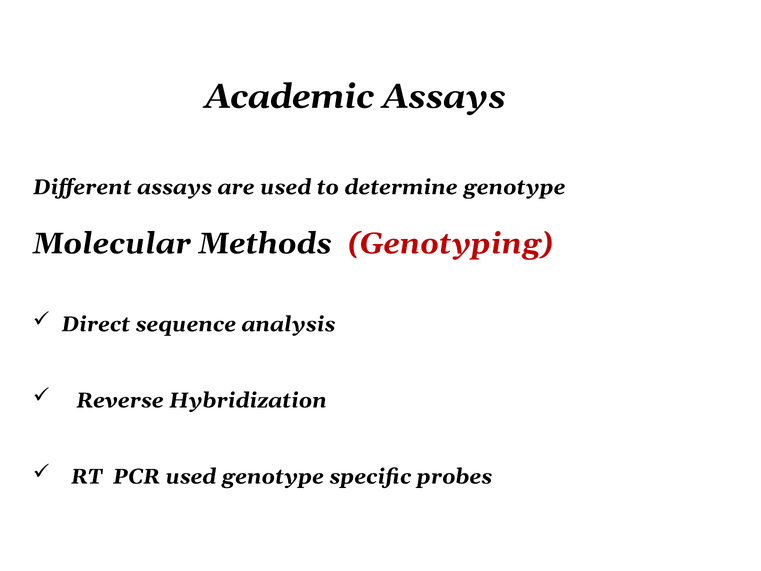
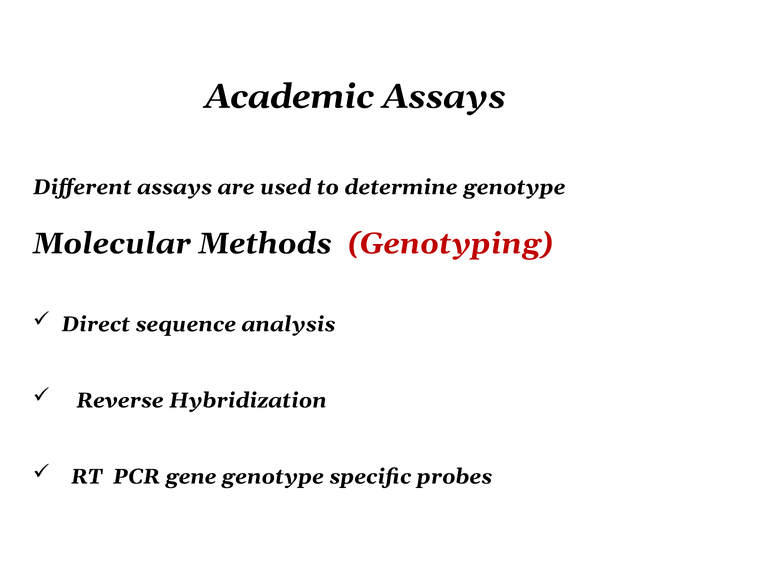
PCR used: used -> gene (191, 476)
